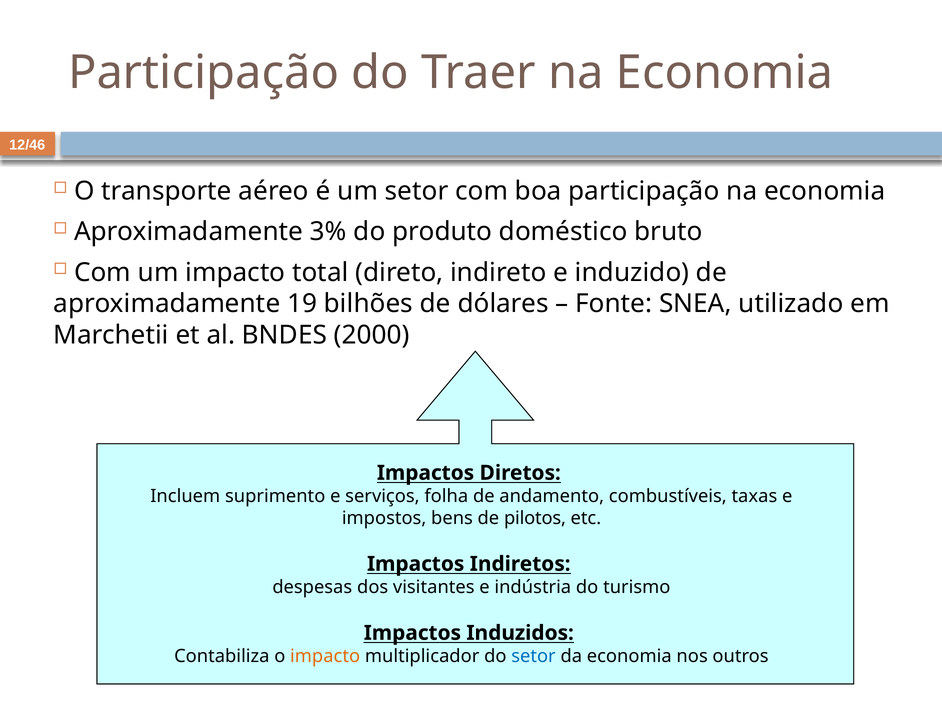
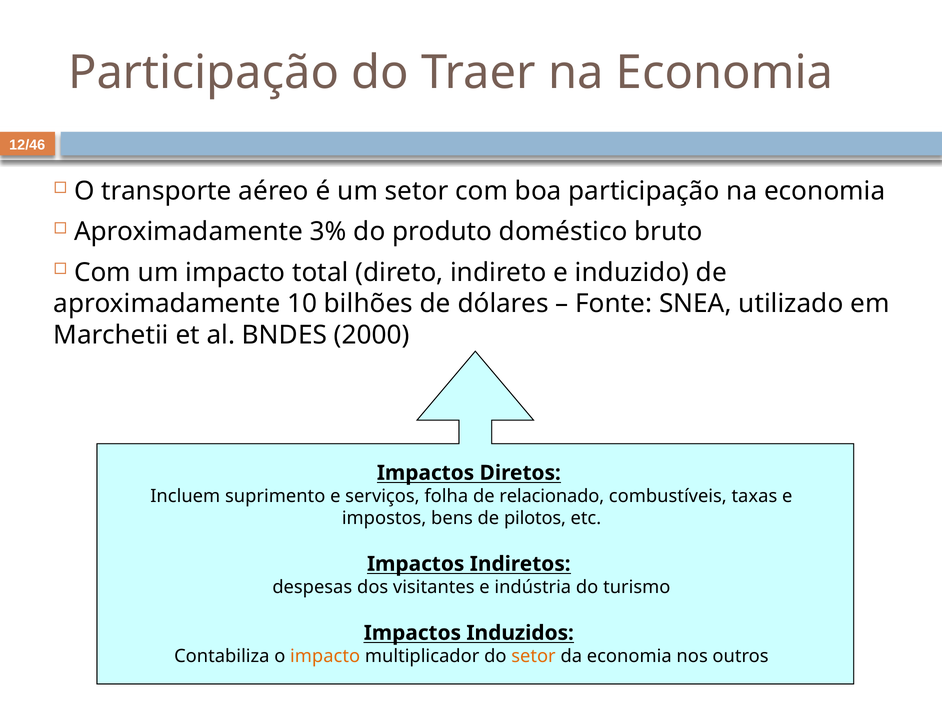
19: 19 -> 10 (302, 304)
andamento: andamento -> relacionado (552, 497)
setor colour: blue -> orange (533, 657)
